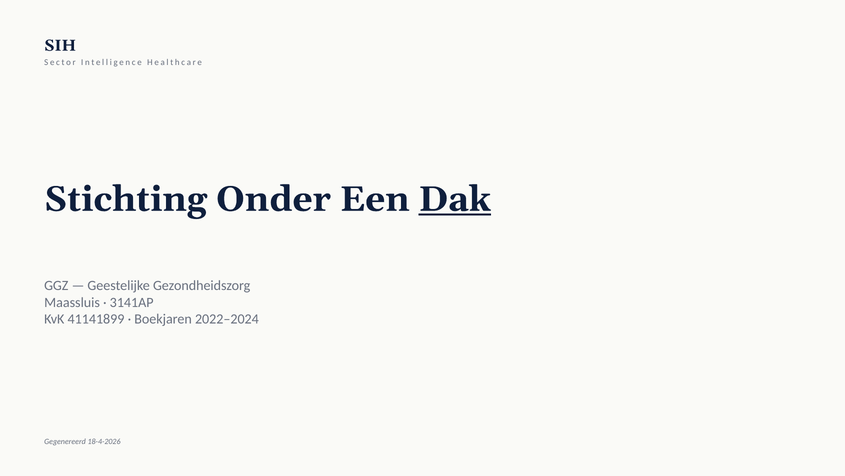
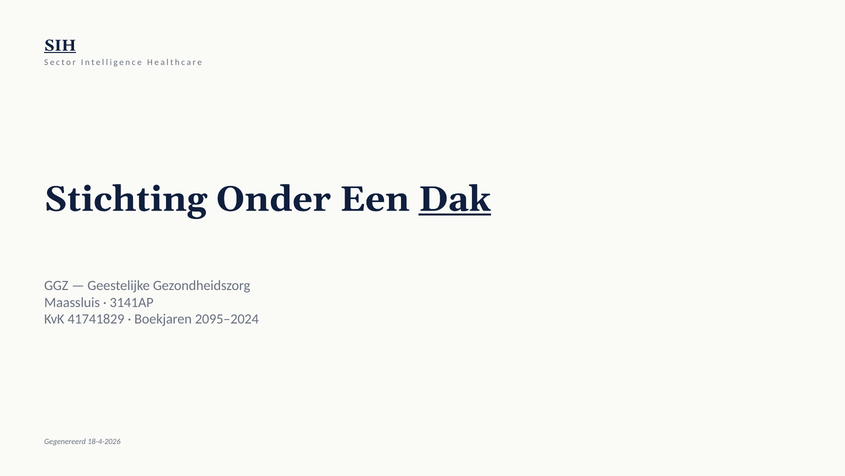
SIH underline: none -> present (60, 45)
41141899: 41141899 -> 41741829 (96, 319)
2022–2024: 2022–2024 -> 2095–2024 (227, 319)
